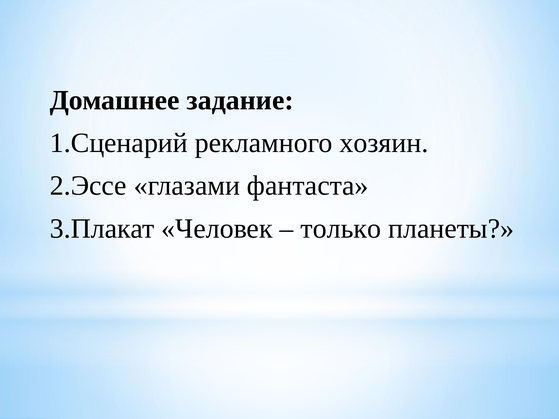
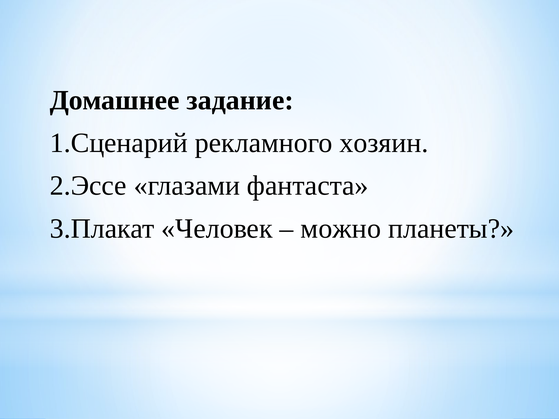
только: только -> можно (341, 229)
